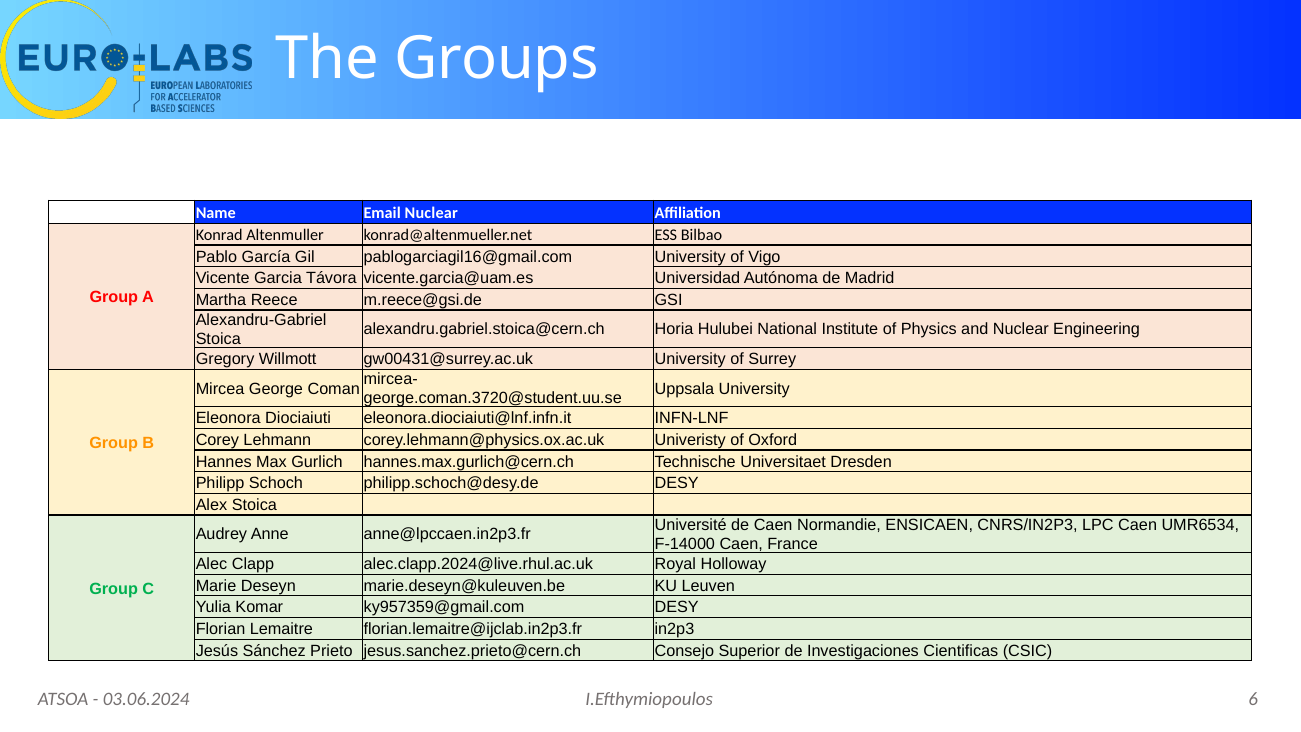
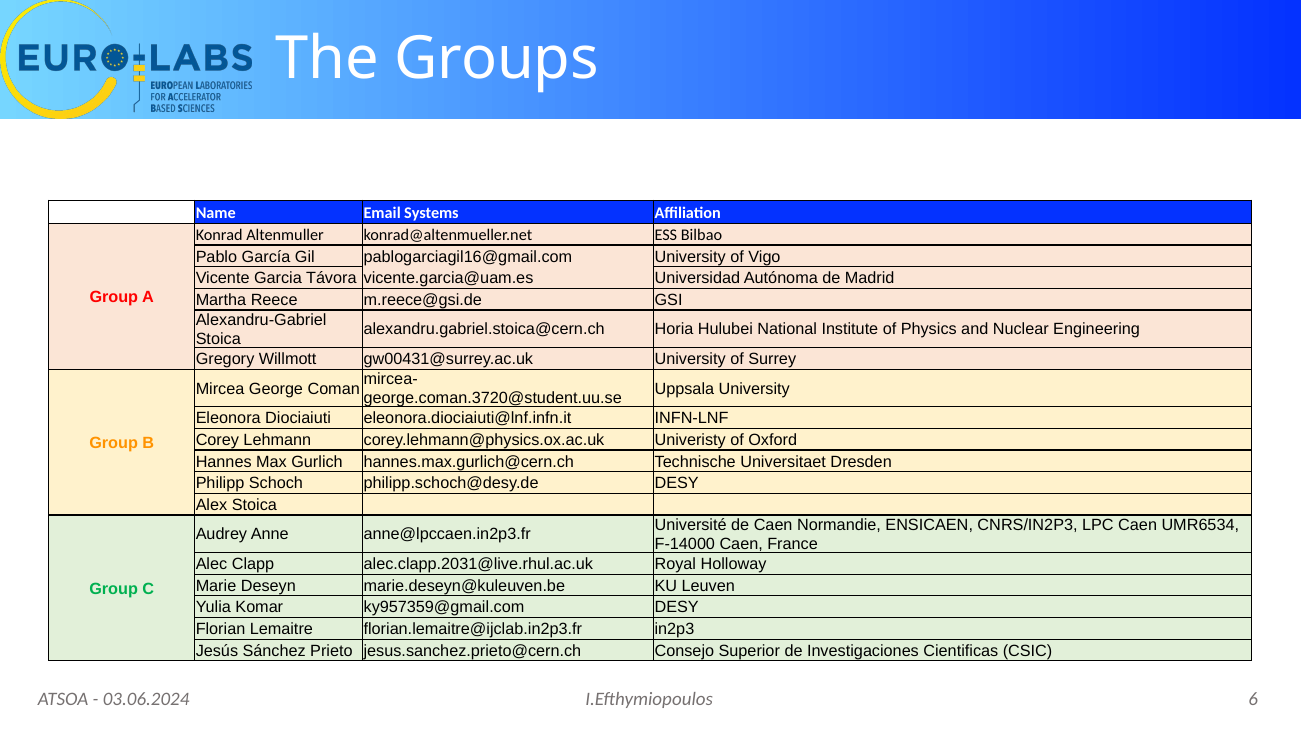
Email Nuclear: Nuclear -> Systems (431, 214)
alec.clapp.2024@live.rhul.ac.uk: alec.clapp.2024@live.rhul.ac.uk -> alec.clapp.2031@live.rhul.ac.uk (478, 564)
